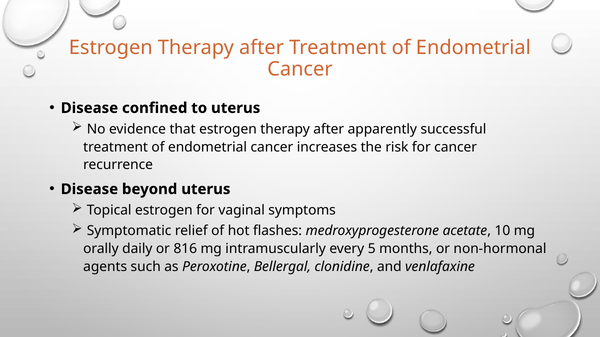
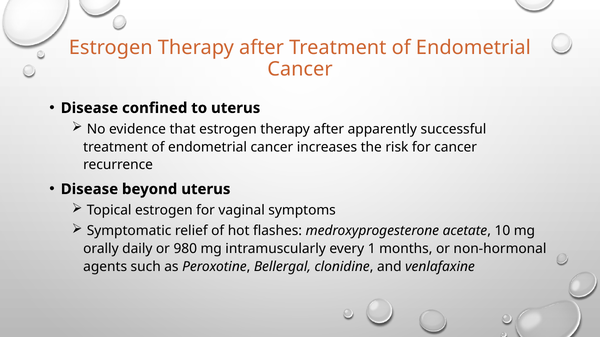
816: 816 -> 980 (185, 249)
5: 5 -> 1 (372, 249)
